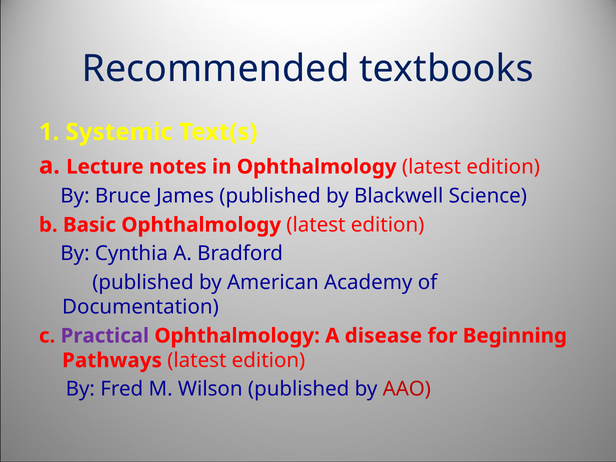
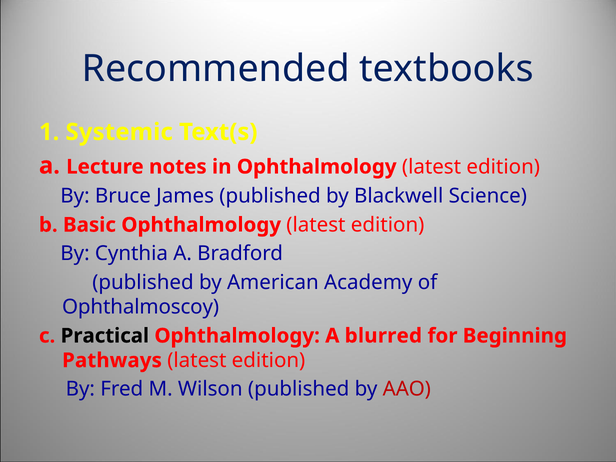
Documentation: Documentation -> Ophthalmoscoy (141, 307)
Practical colour: purple -> black (105, 336)
disease: disease -> blurred (383, 336)
